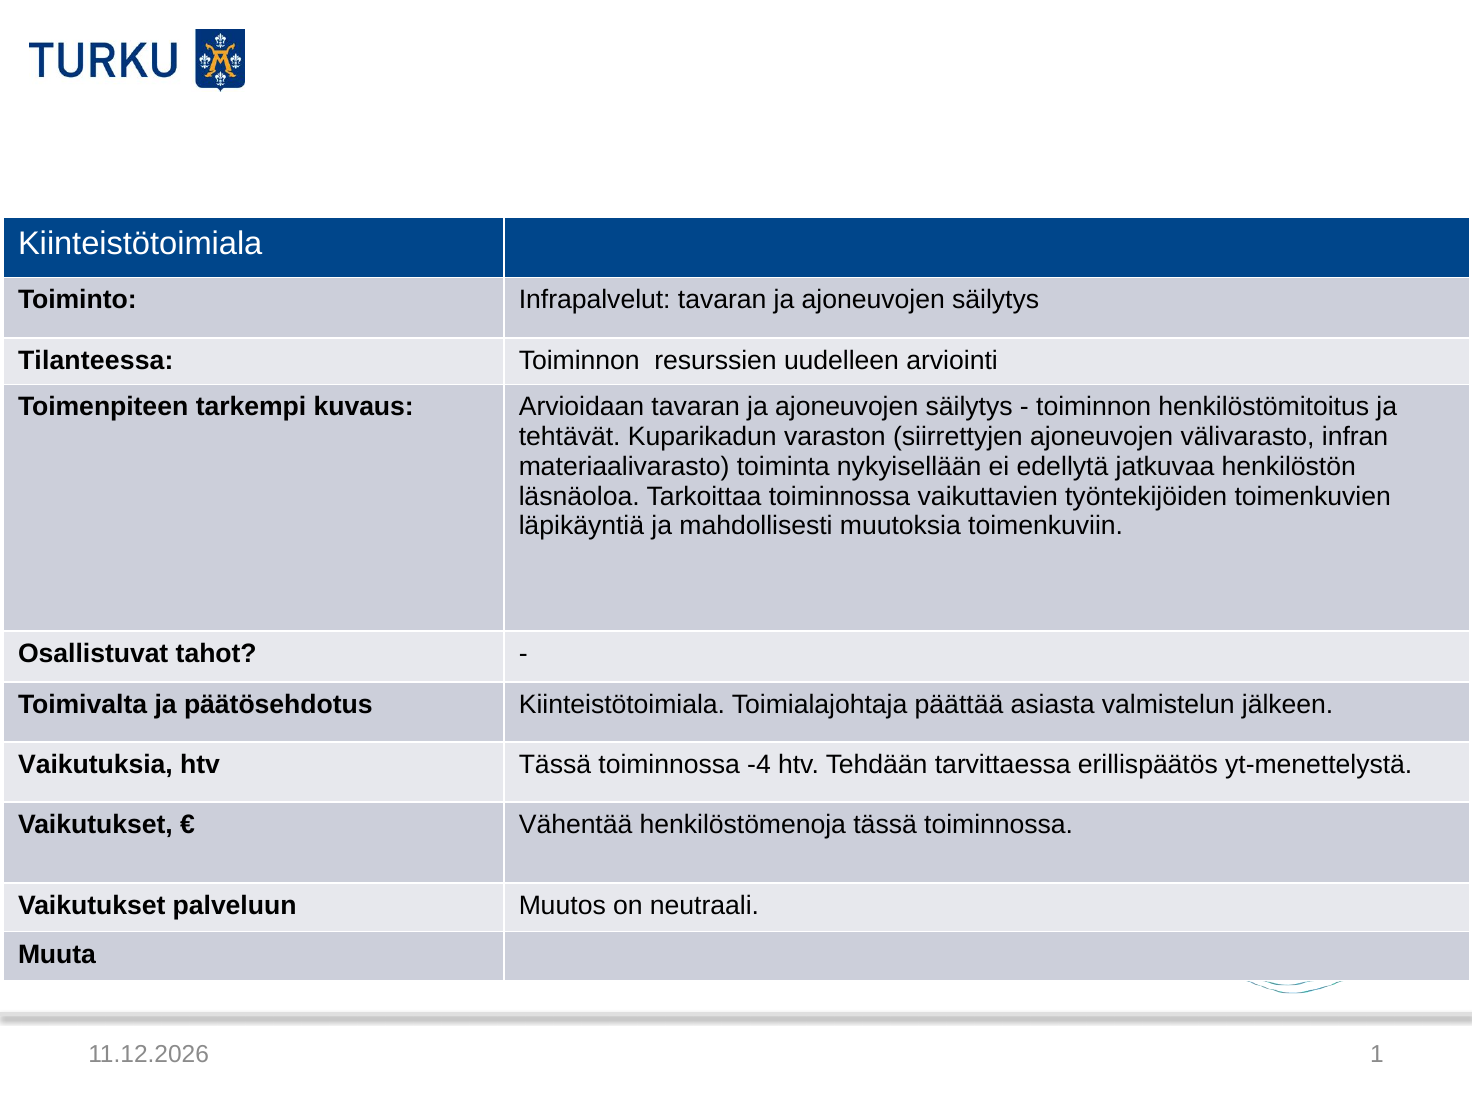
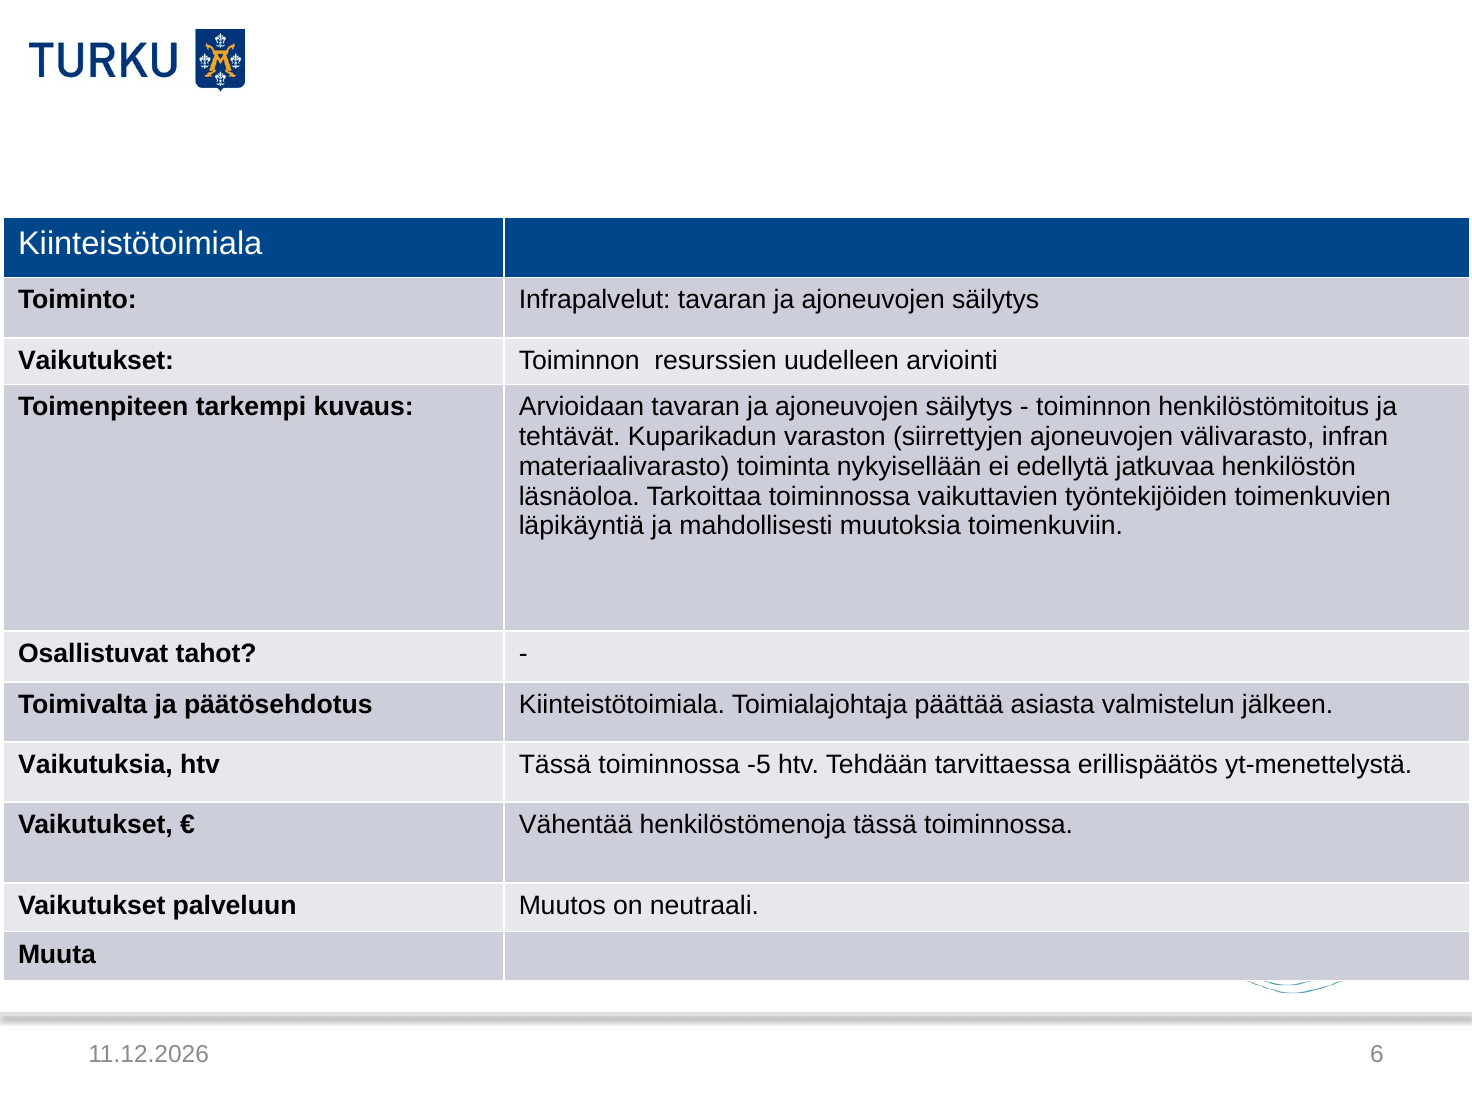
Tilanteessa: Tilanteessa -> Vaikutukset (96, 360)
-4: -4 -> -5 (759, 765)
1: 1 -> 6 (1377, 1054)
